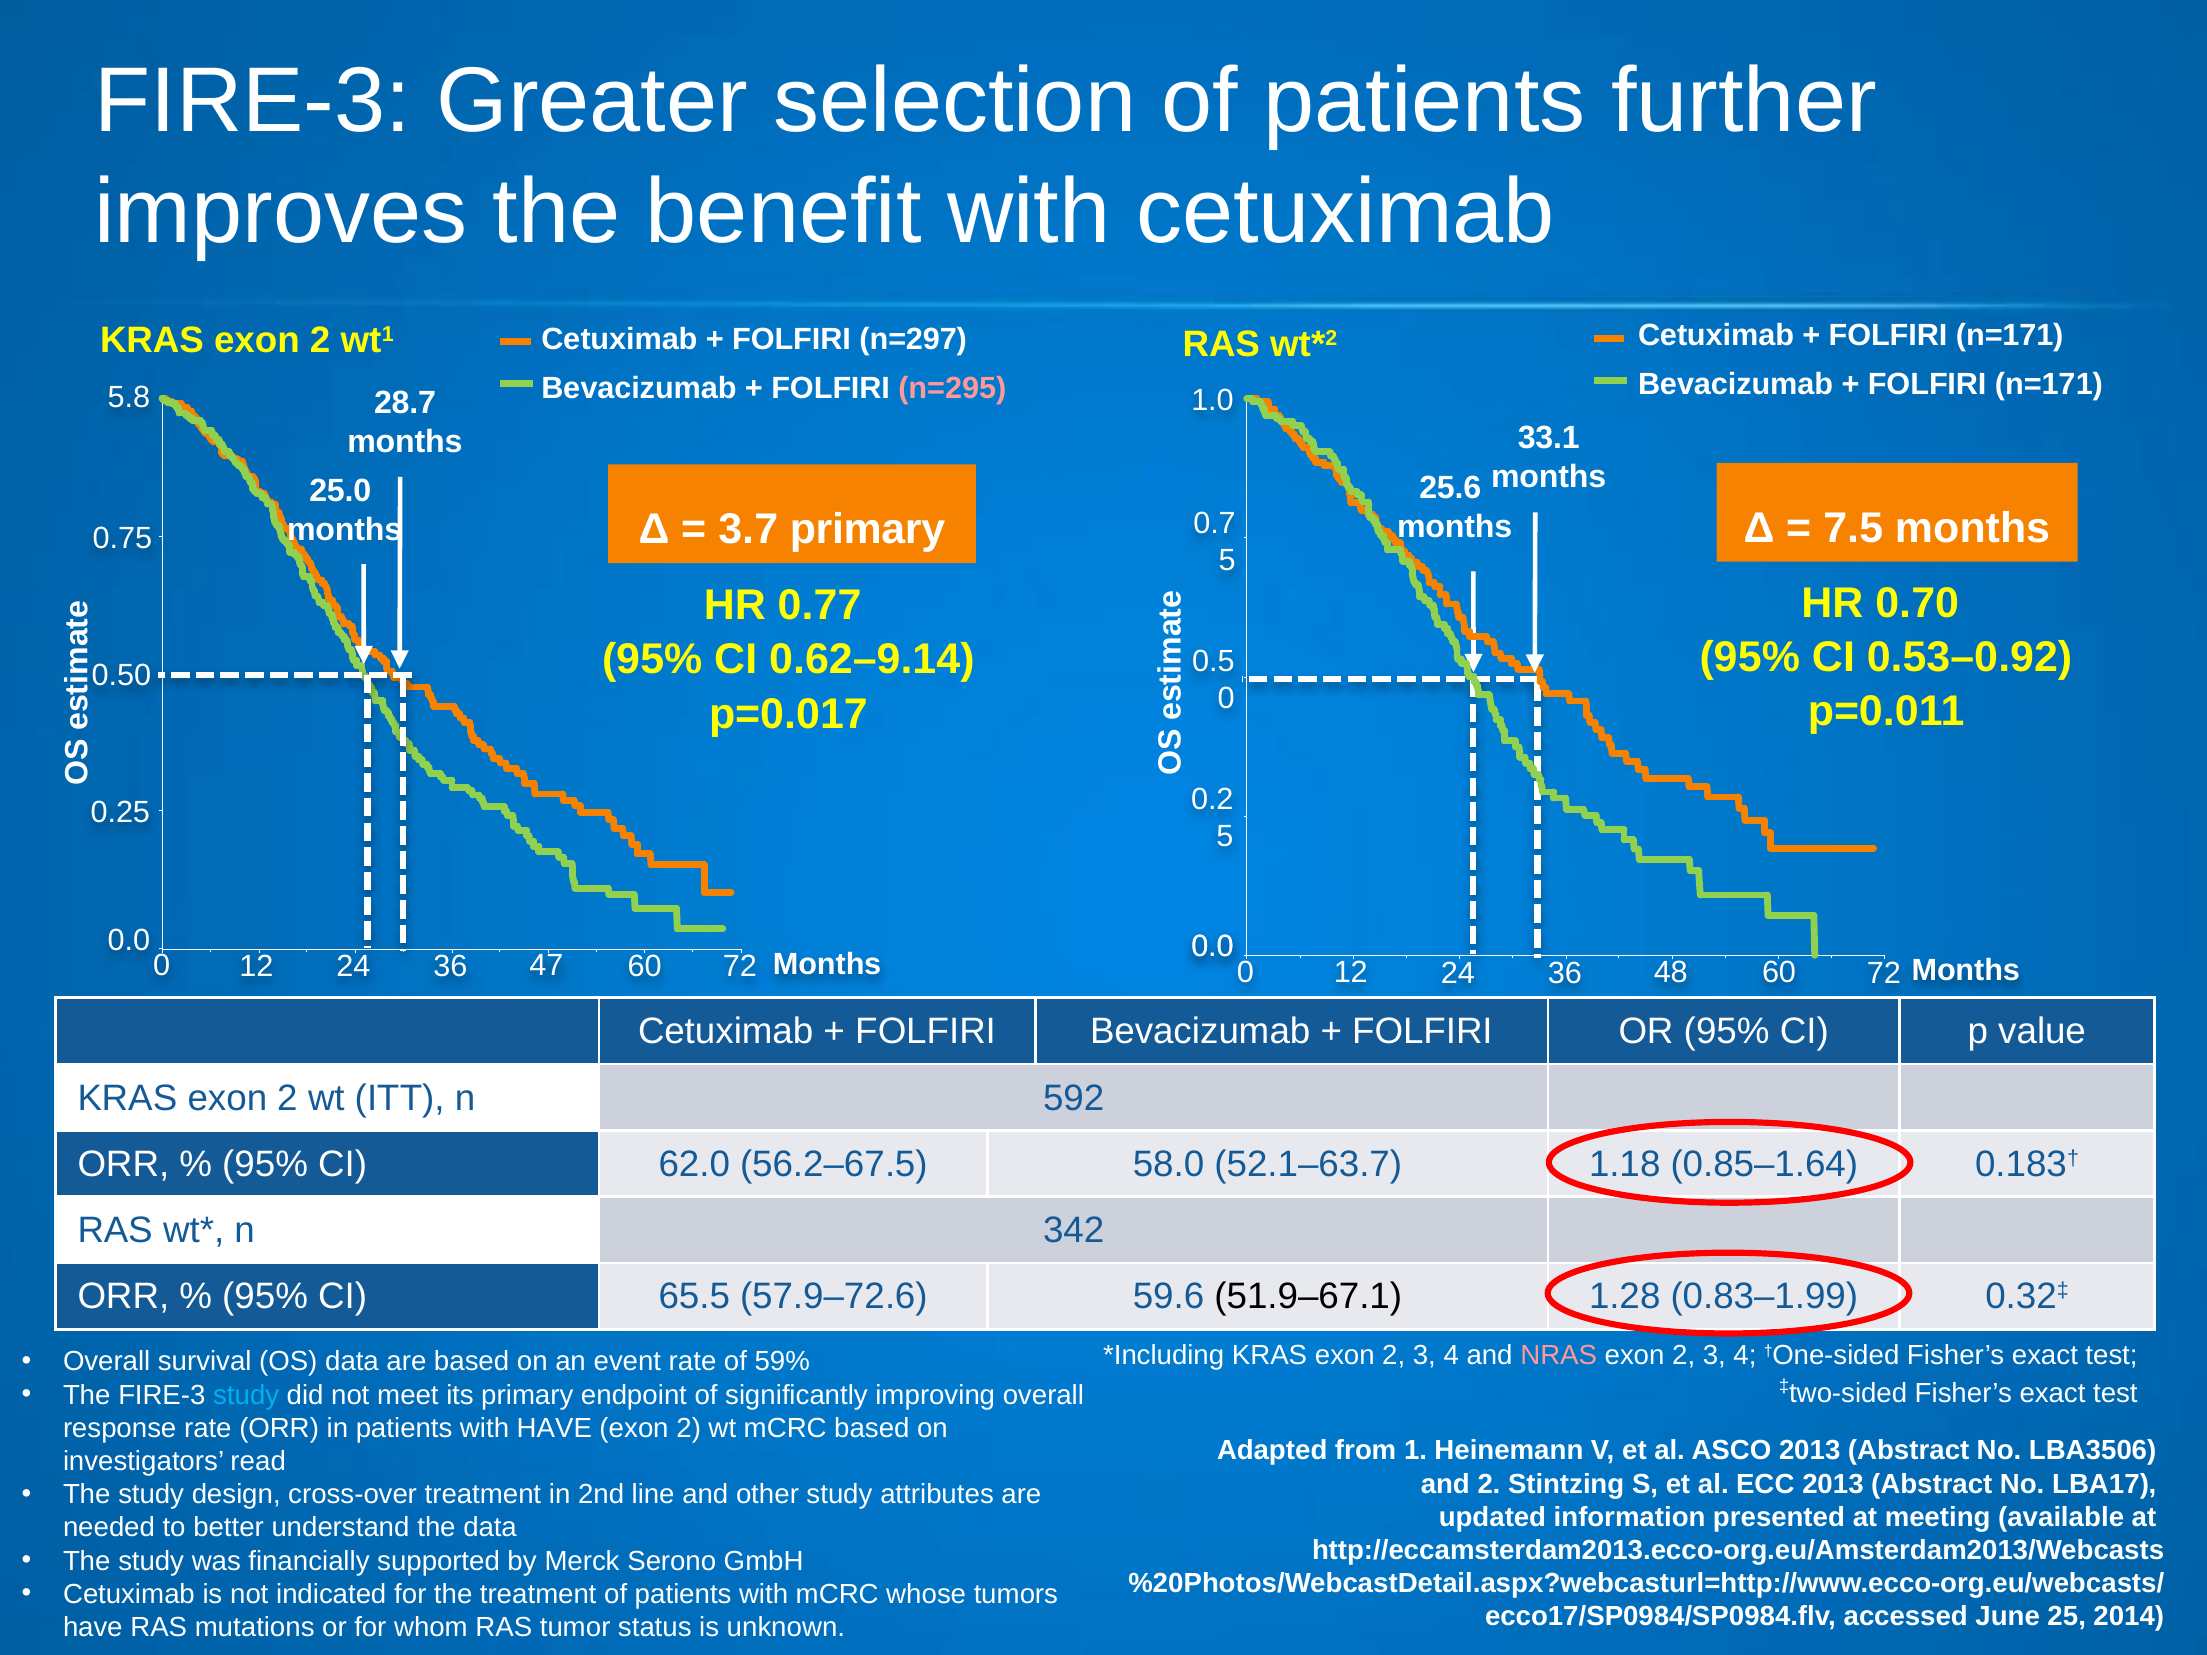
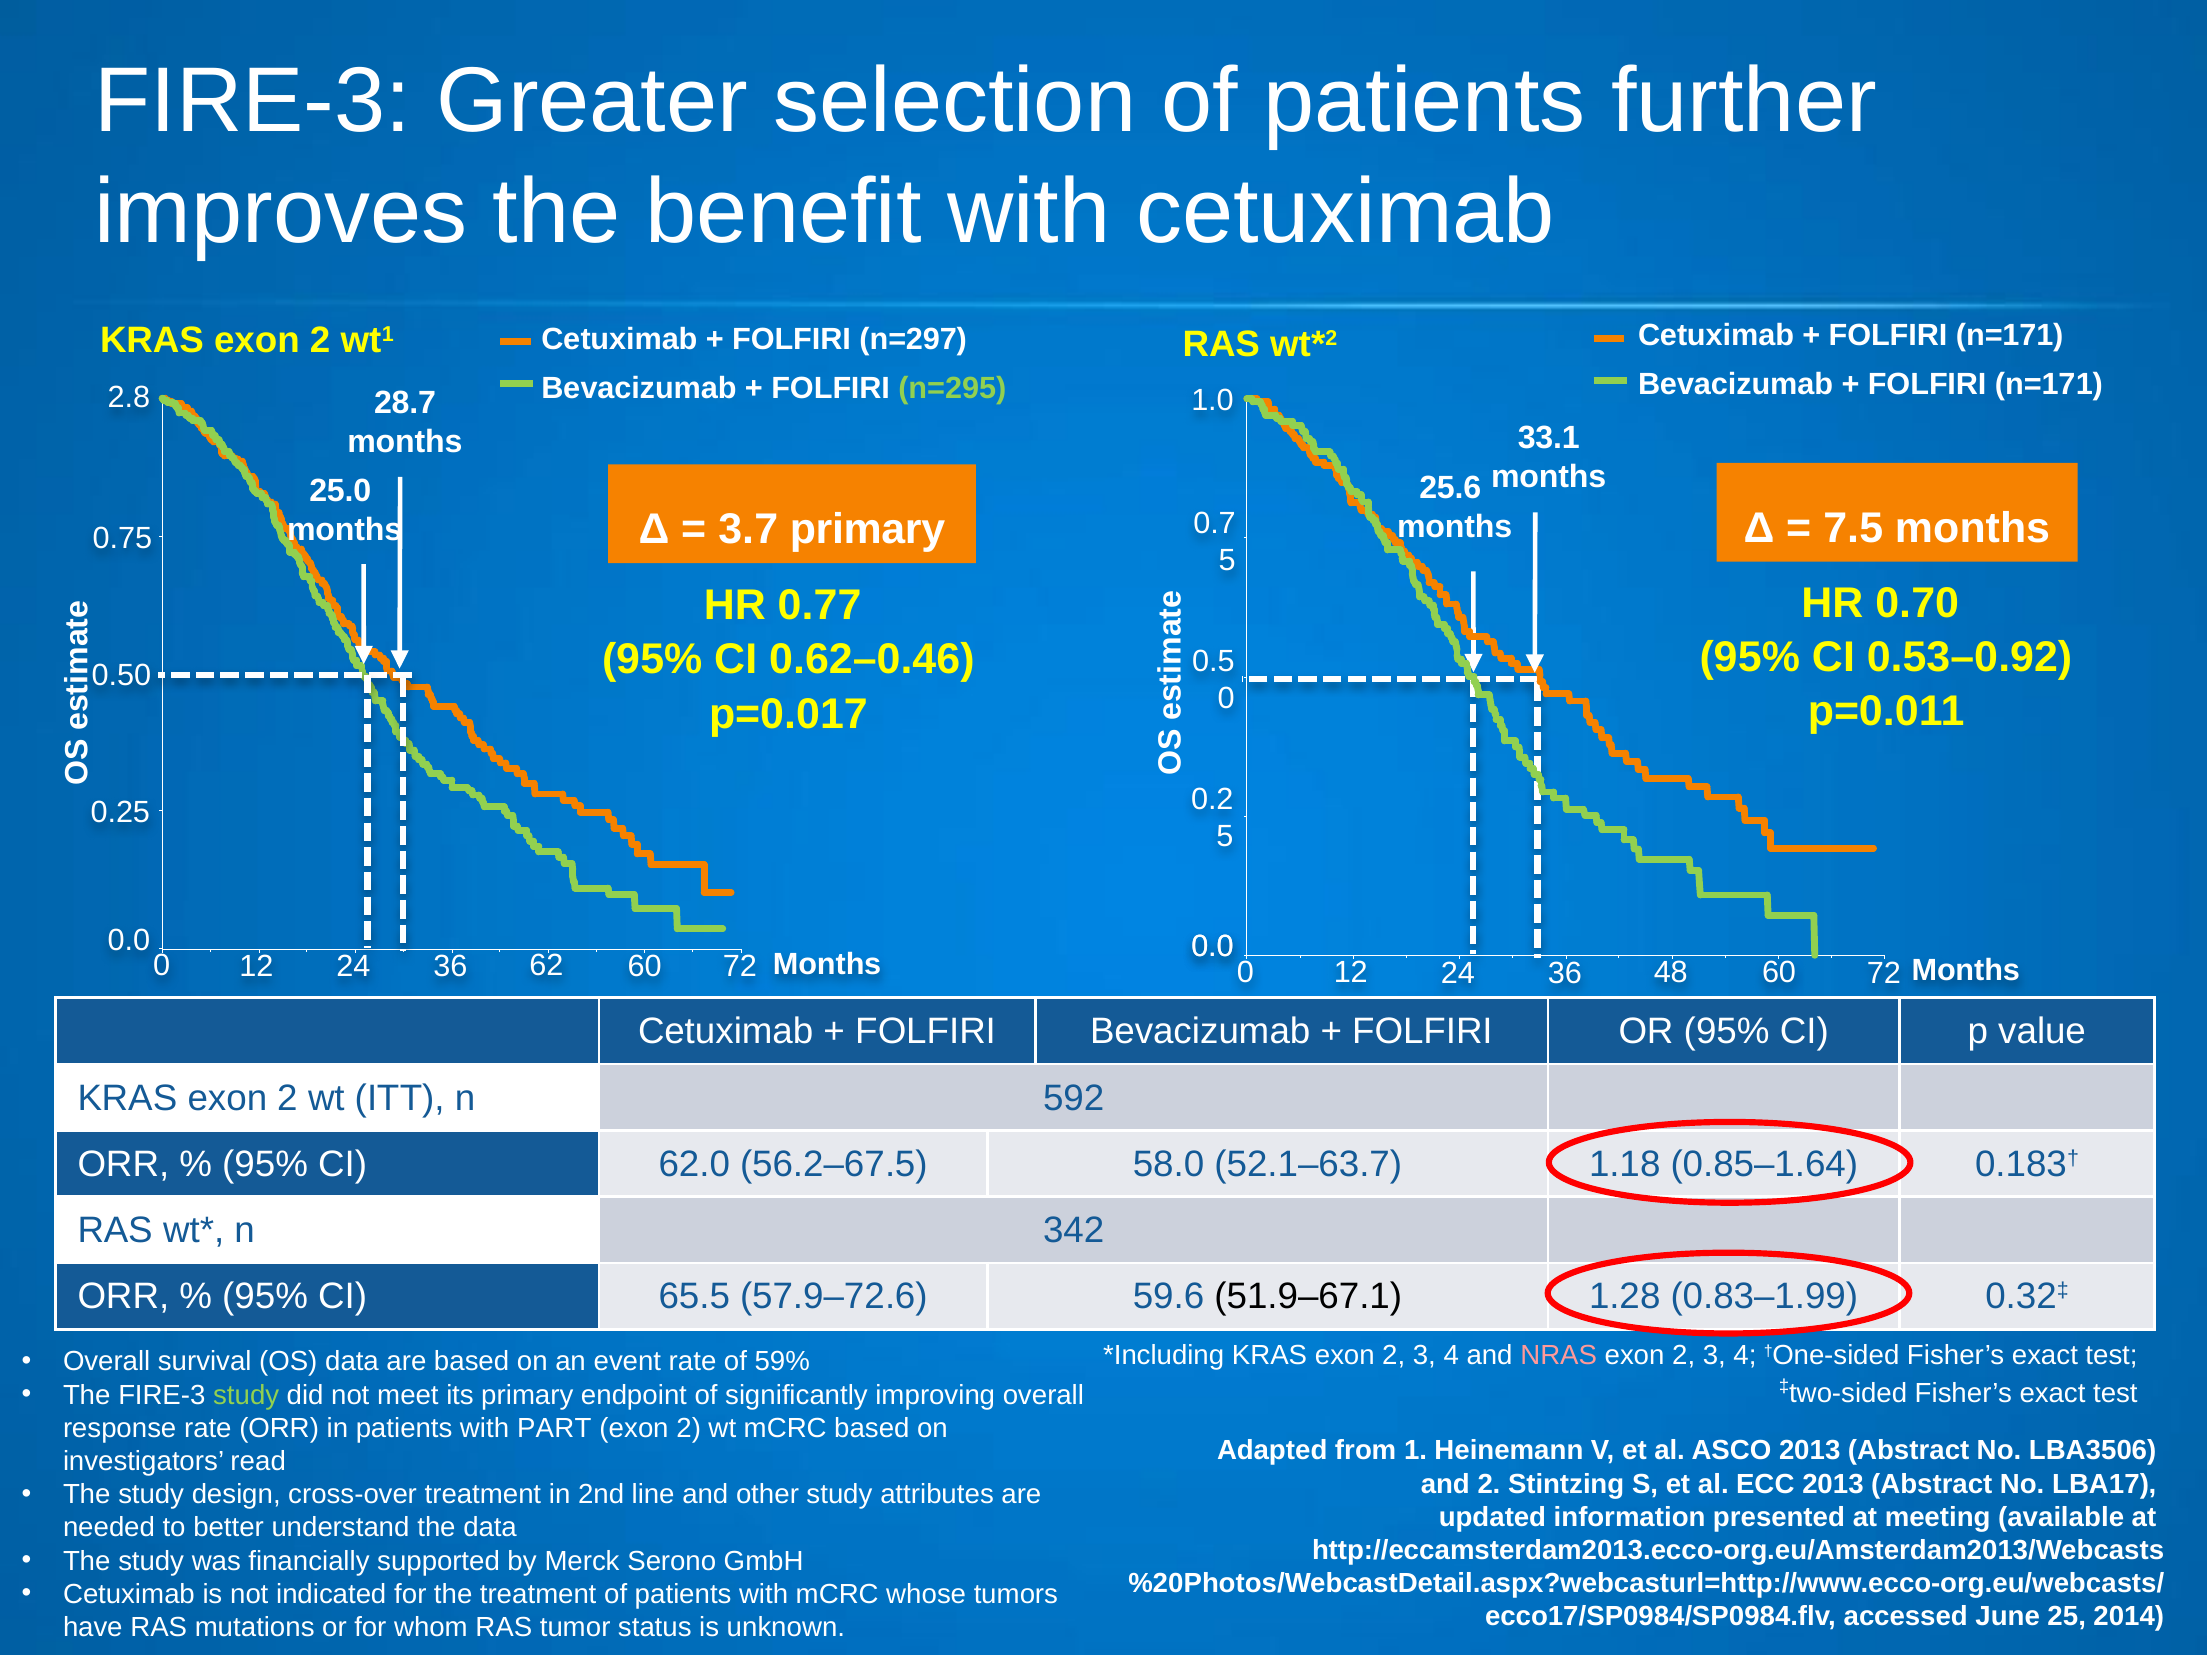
n=295 colour: pink -> light green (952, 388)
5.8: 5.8 -> 2.8 (129, 398)
0.62–9.14: 0.62–9.14 -> 0.62–0.46 (872, 660)
47: 47 -> 62 (546, 966)
study colour: light blue -> light green (246, 1395)
with HAVE: HAVE -> PART (554, 1428)
